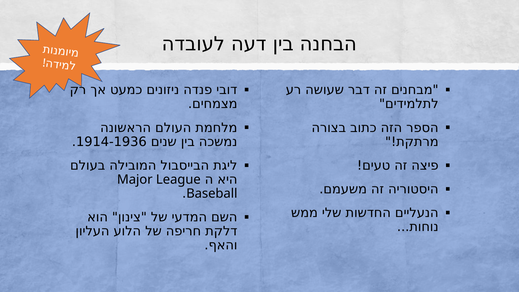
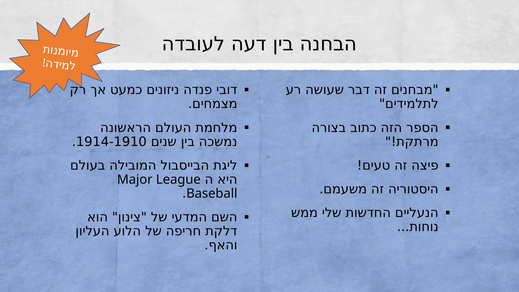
1914-1936: 1914-1936 -> 1914-1910 (111, 142)
